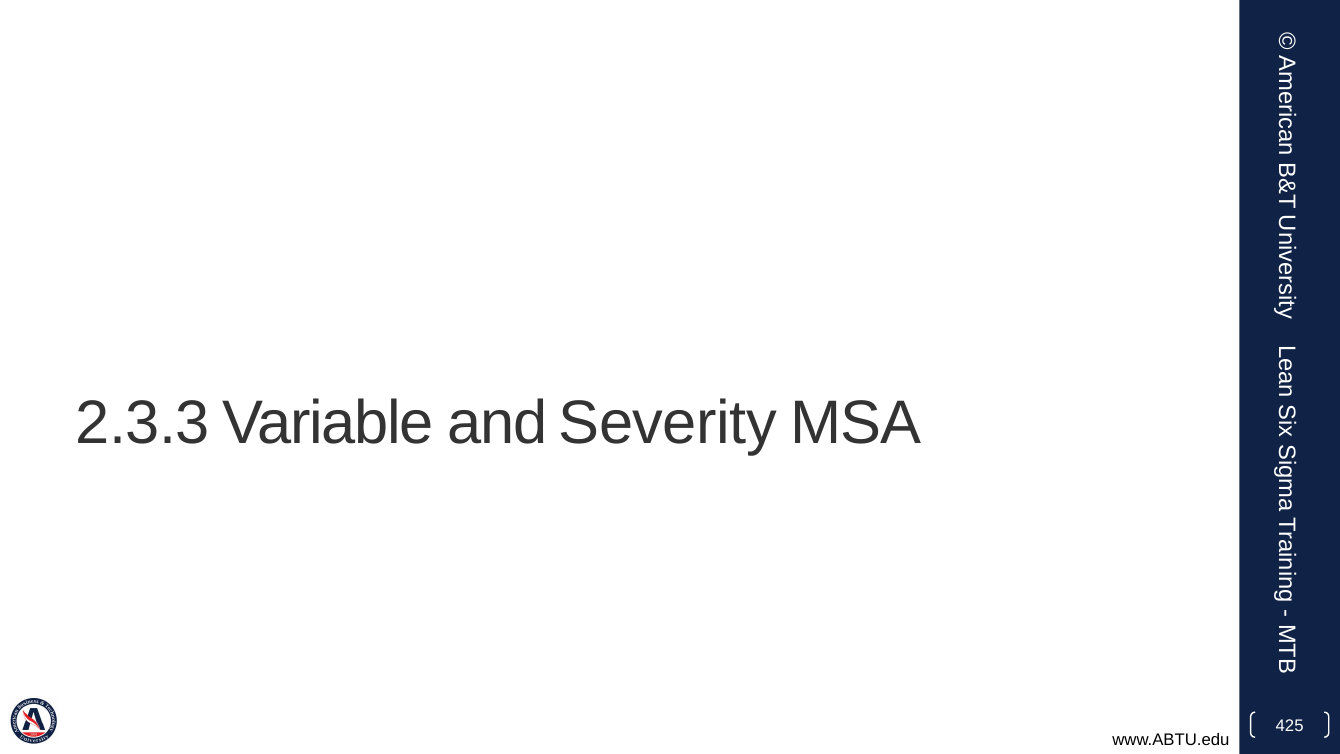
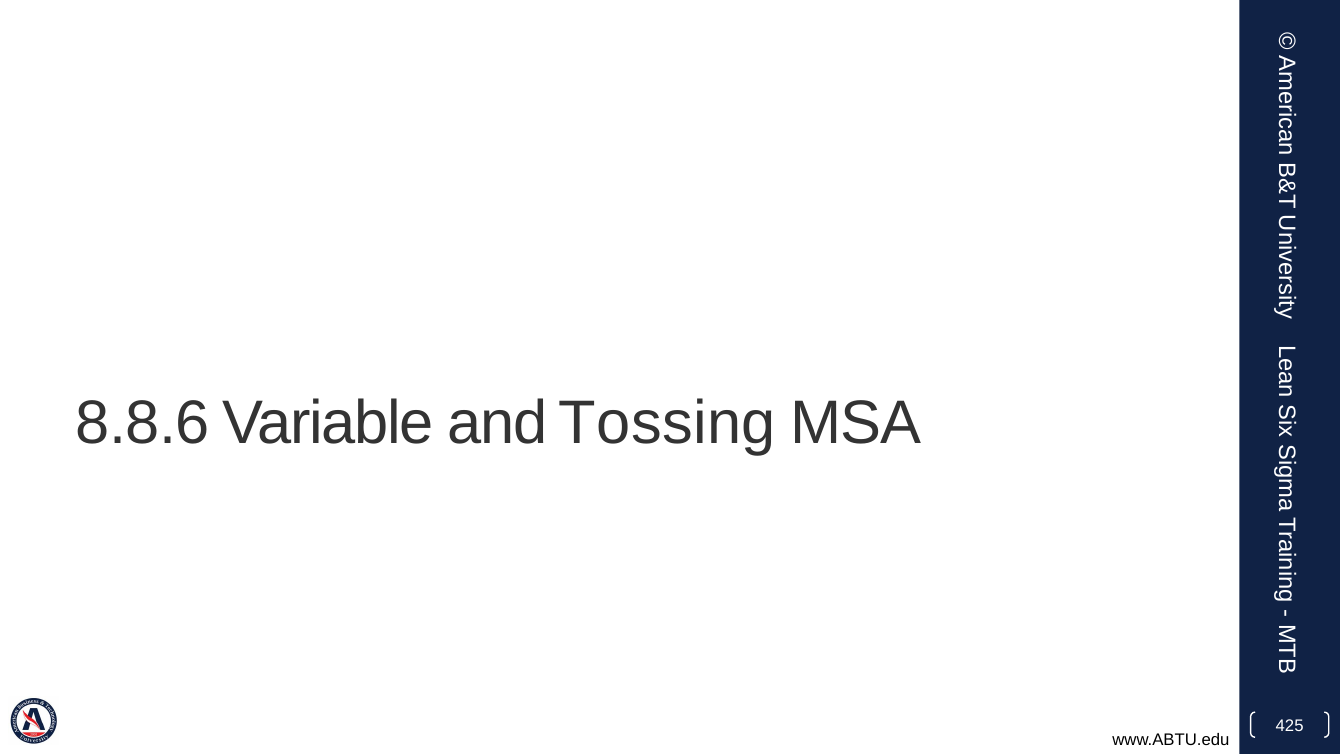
2.3.3: 2.3.3 -> 8.8.6 (143, 423)
Severity: Severity -> Tossing (667, 423)
